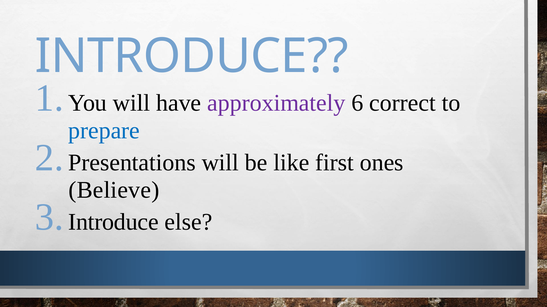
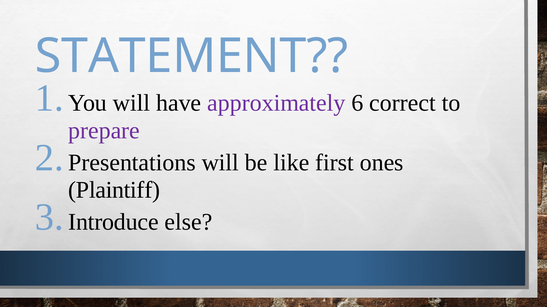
INTRODUCE: INTRODUCE -> STATEMENT (192, 56)
prepare colour: blue -> purple (104, 131)
Believe: Believe -> Plaintiff (114, 190)
